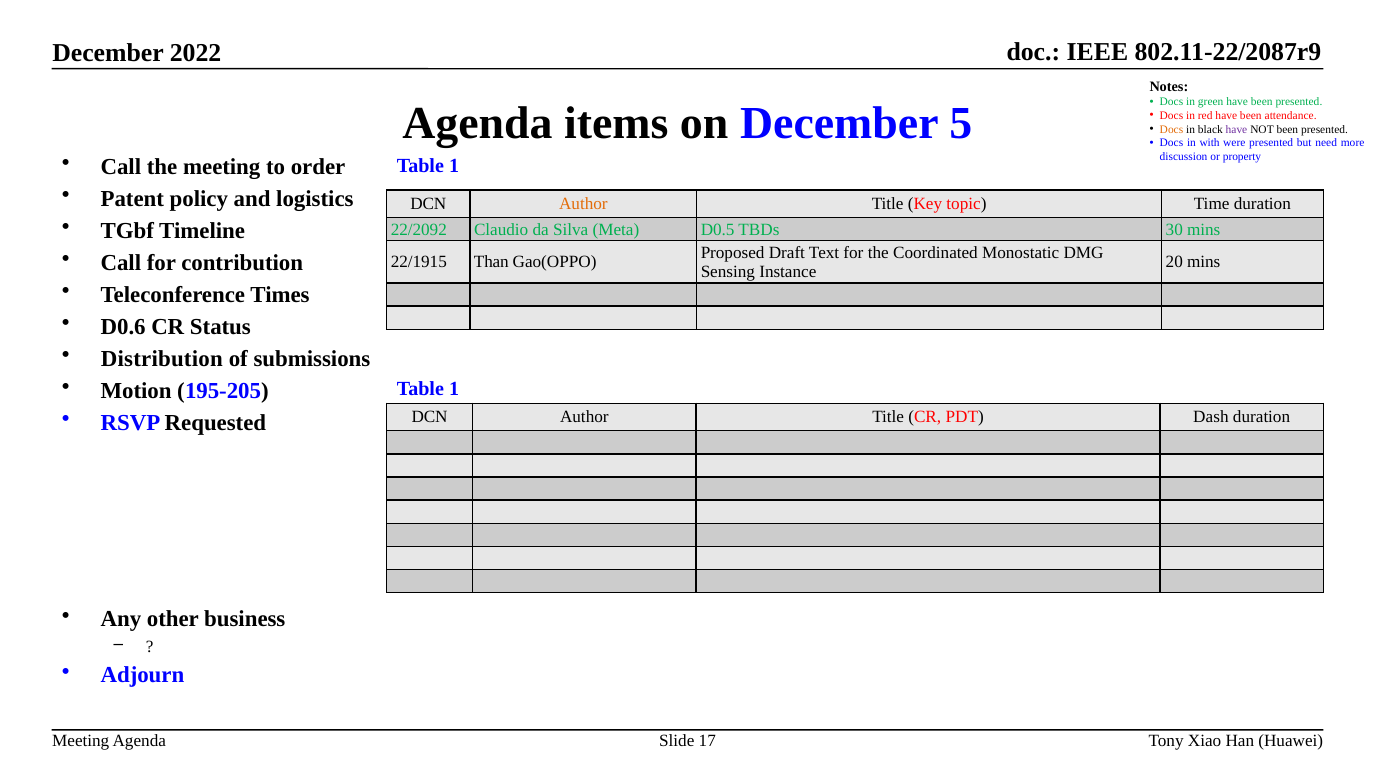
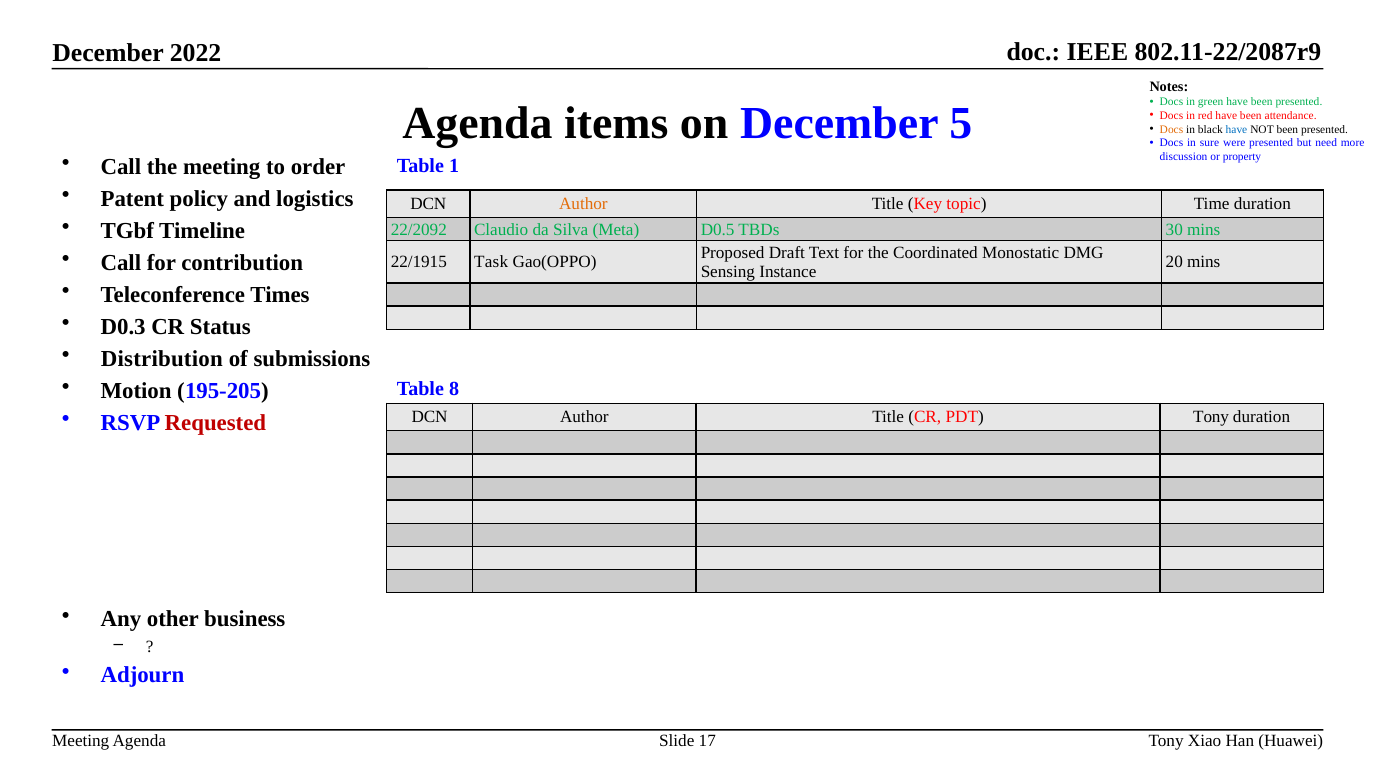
have colour: purple -> blue (1237, 129)
with: with -> sure (1209, 143)
Than: Than -> Task (491, 262)
D0.6: D0.6 -> D0.3 (123, 327)
1: 1 -> 8 (454, 389)
PDT Dash: Dash -> Tony (1211, 417)
Requested colour: black -> red (215, 423)
